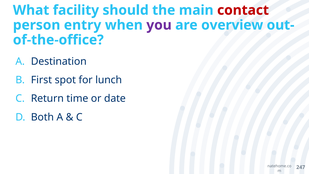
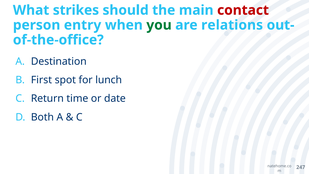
facility: facility -> strikes (76, 10)
you colour: purple -> green (159, 25)
overview: overview -> relations (232, 25)
